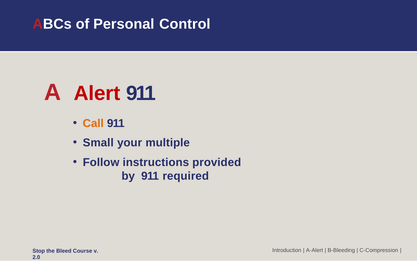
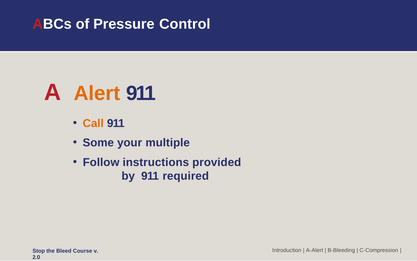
Personal: Personal -> Pressure (124, 24)
Alert colour: red -> orange (97, 93)
Small: Small -> Some (98, 143)
